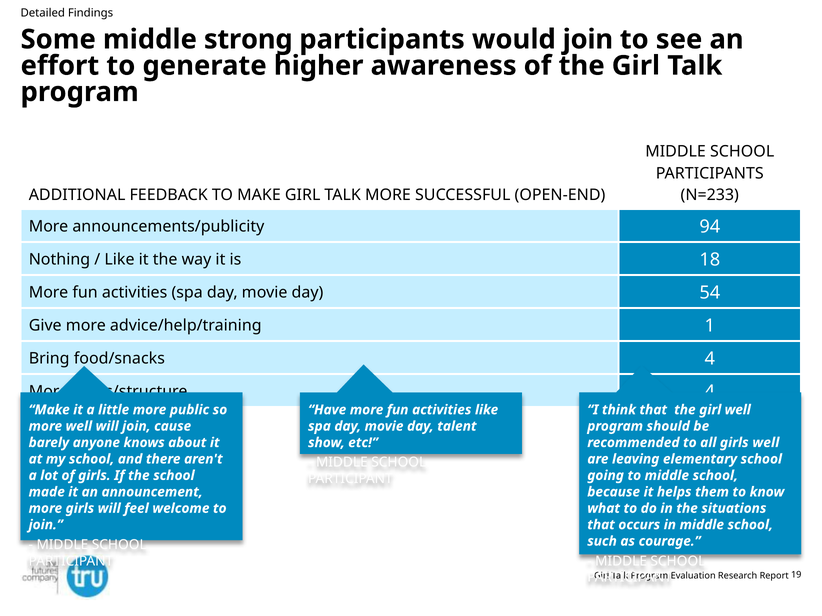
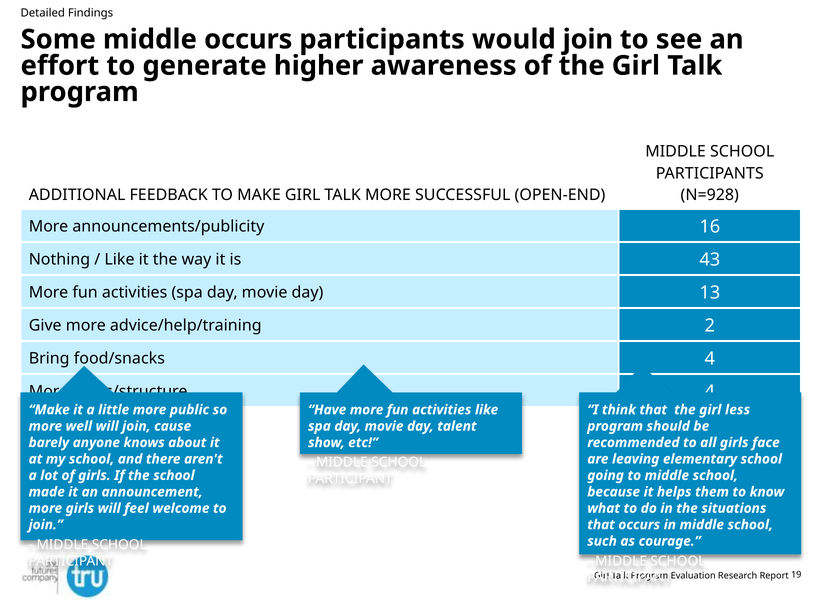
middle strong: strong -> occurs (248, 39)
N=233: N=233 -> N=928 (710, 195)
94: 94 -> 16 (710, 227)
18: 18 -> 43 (710, 260)
54: 54 -> 13 (710, 293)
1: 1 -> 2 (710, 326)
girl well: well -> less (738, 410)
girls well: well -> face (766, 443)
